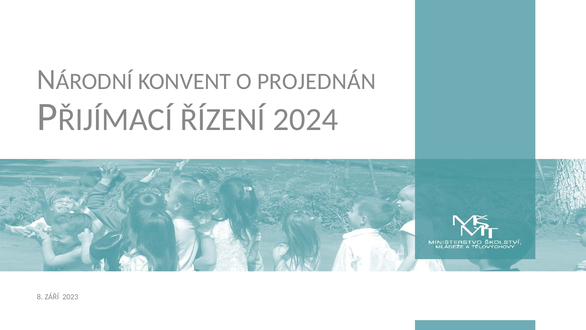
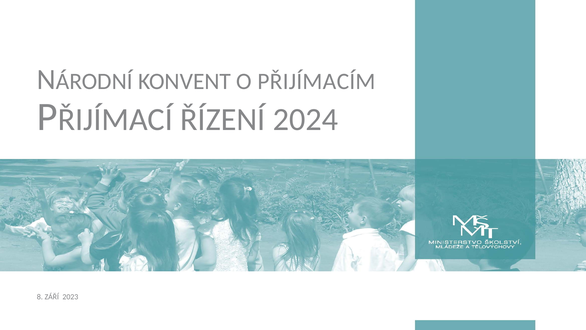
PROJEDNÁN: PROJEDNÁN -> PŘIJÍMACÍM (317, 81)
